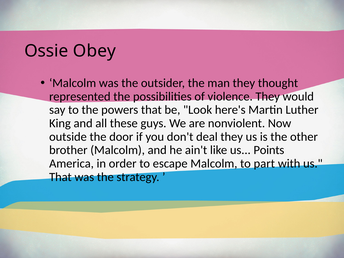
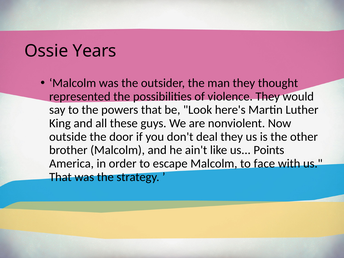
Obey: Obey -> Years (95, 51)
part: part -> face (264, 163)
